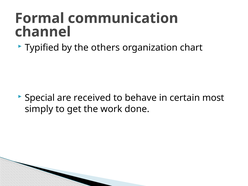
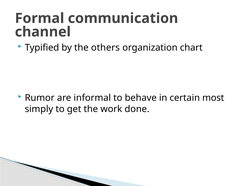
Special: Special -> Rumor (40, 98)
received: received -> informal (92, 98)
